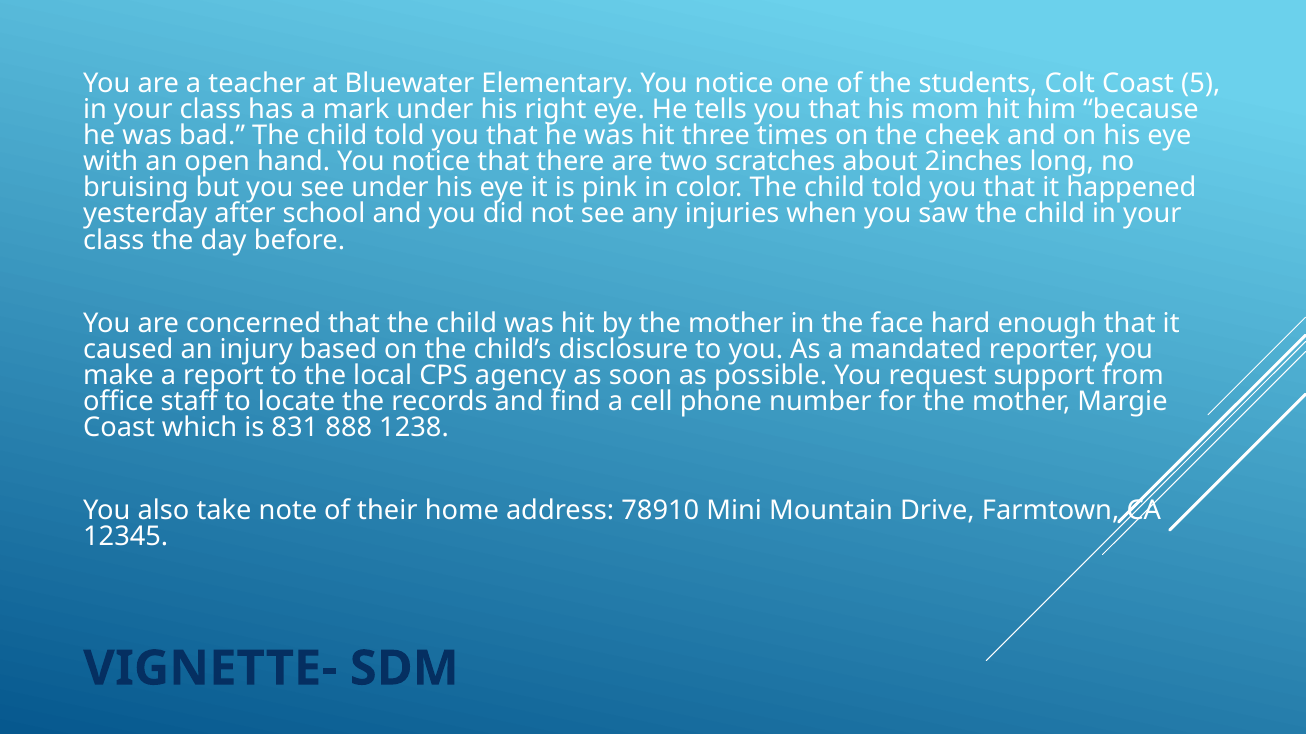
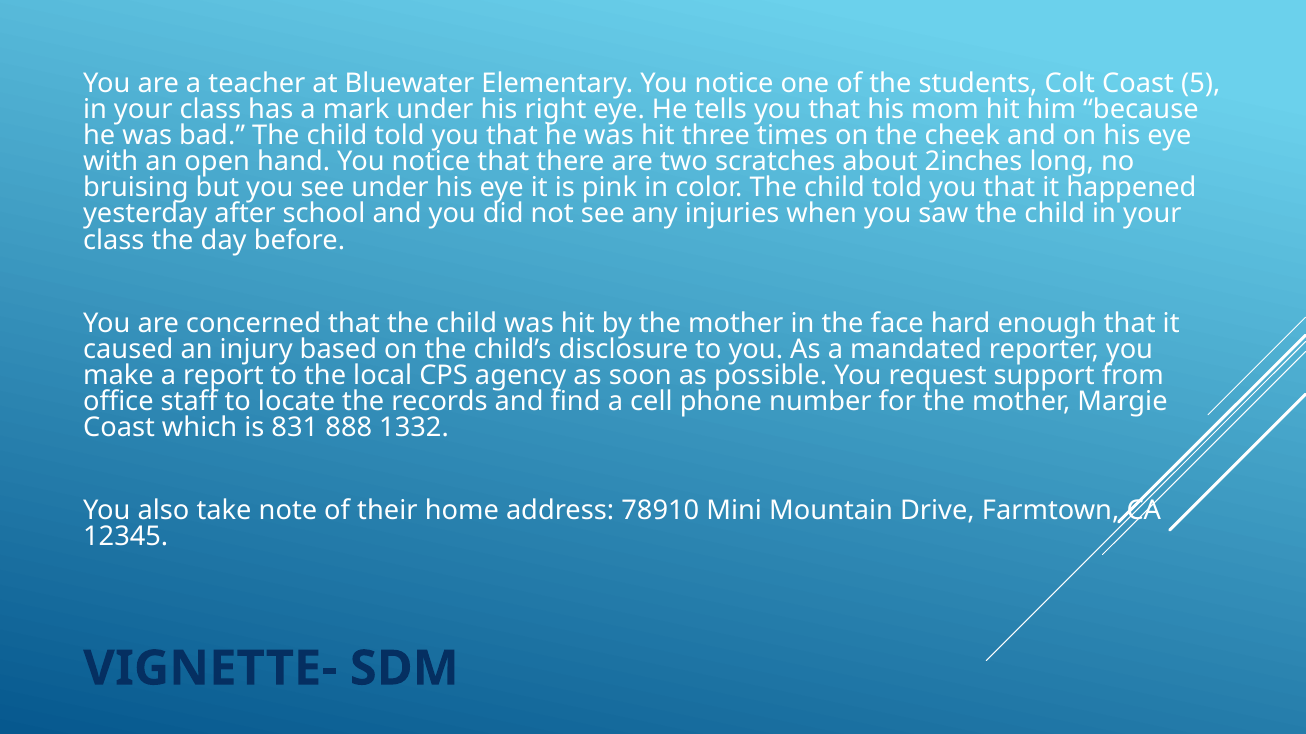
1238: 1238 -> 1332 (414, 428)
